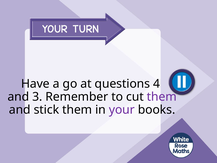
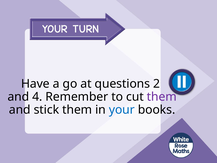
4: 4 -> 2 (157, 84)
3: 3 -> 4 (37, 97)
your colour: purple -> blue (122, 110)
